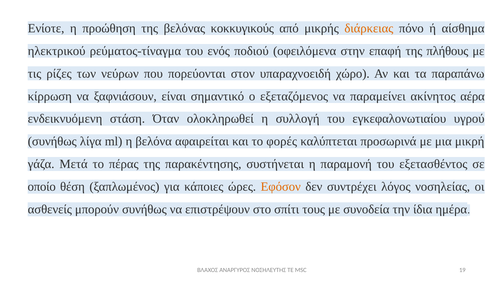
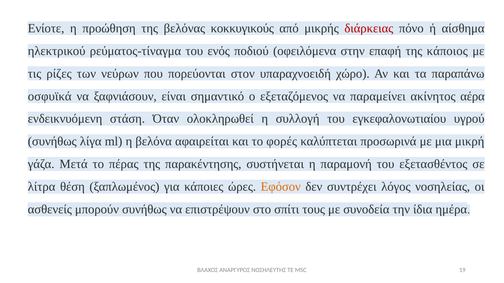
διάρκειας colour: orange -> red (369, 28)
πλήθους: πλήθους -> κάποιος (447, 51)
κίρρωση: κίρρωση -> οσφυϊκά (50, 96)
οποίο: οποίο -> λίτρα (42, 187)
